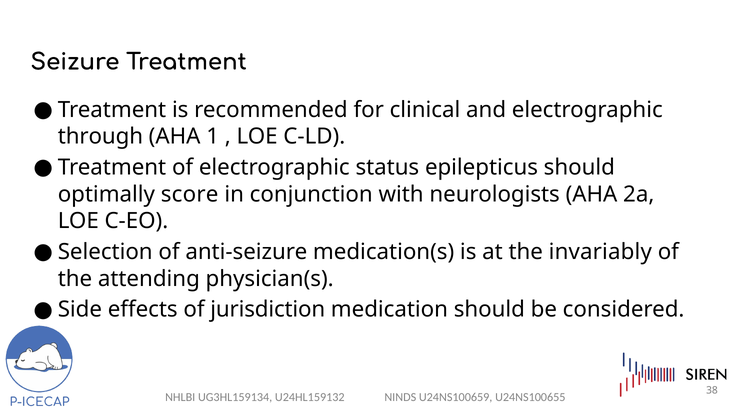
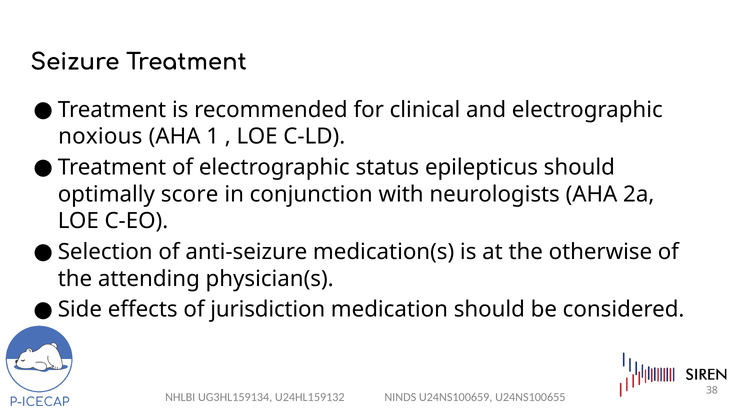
through: through -> noxious (100, 137)
invariably: invariably -> otherwise (600, 252)
